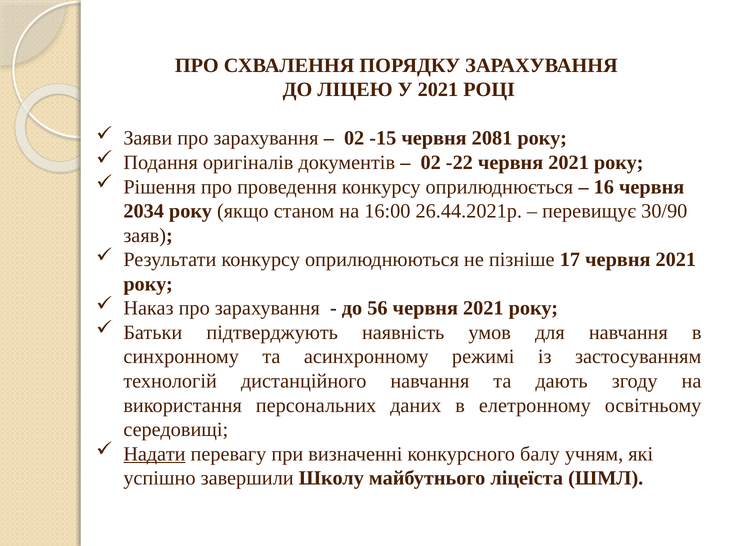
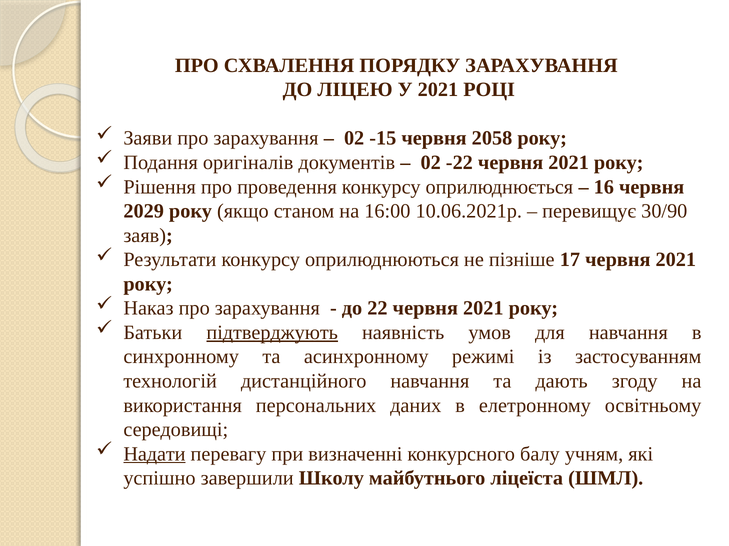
2081: 2081 -> 2058 (492, 138)
2034: 2034 -> 2029 (144, 211)
26.44.2021р: 26.44.2021р -> 10.06.2021р (469, 211)
56: 56 -> 22 (377, 309)
підтверджують underline: none -> present (272, 333)
